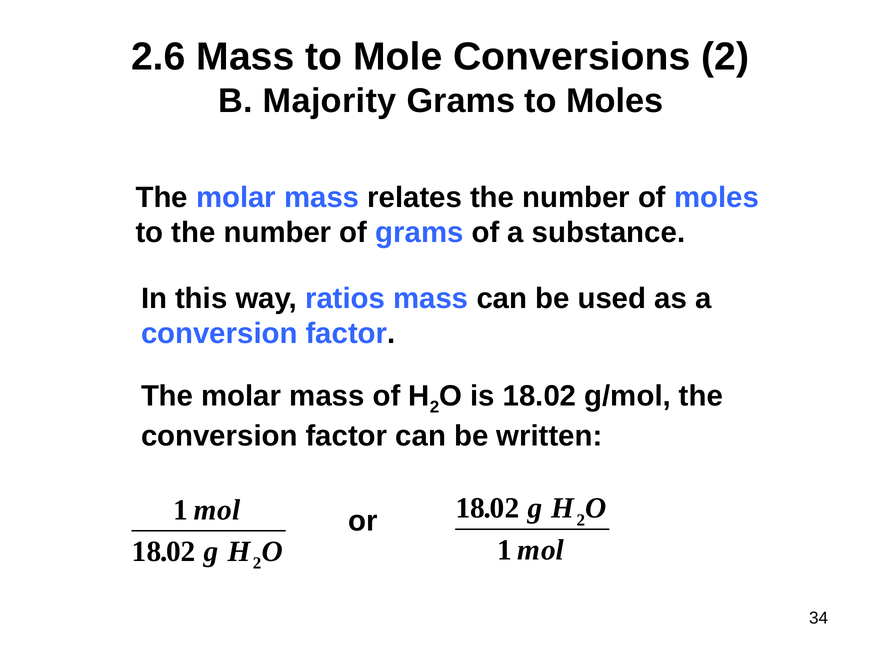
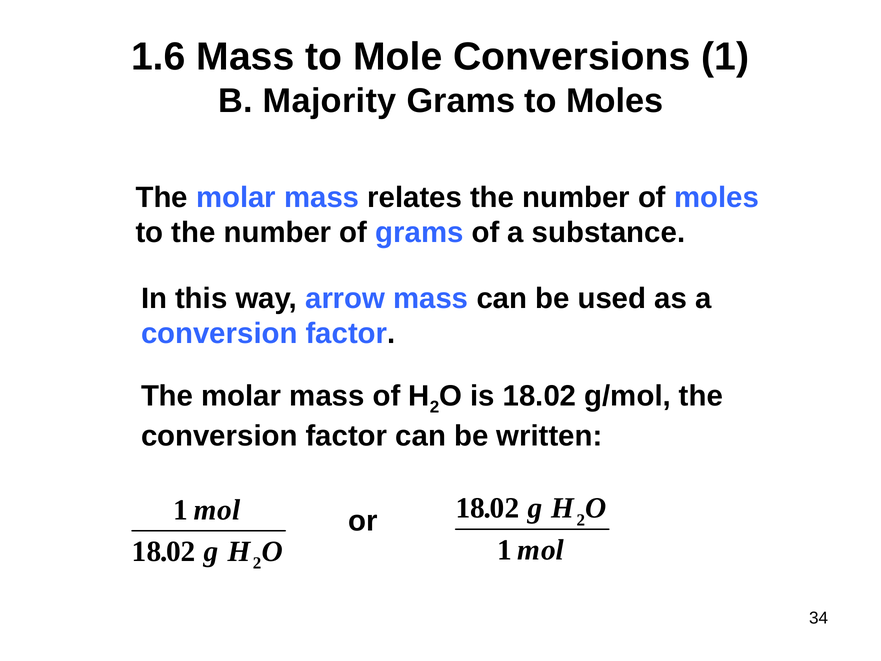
2.6: 2.6 -> 1.6 (158, 57)
Conversions 2: 2 -> 1 (725, 57)
ratios: ratios -> arrow (345, 298)
